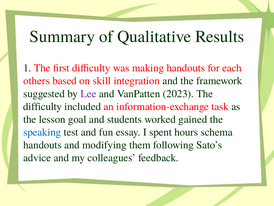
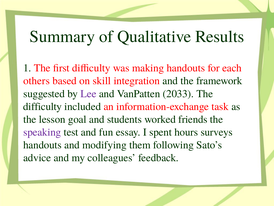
2023: 2023 -> 2033 (178, 93)
gained: gained -> friends (193, 119)
speaking colour: blue -> purple (42, 132)
schema: schema -> surveys (217, 132)
